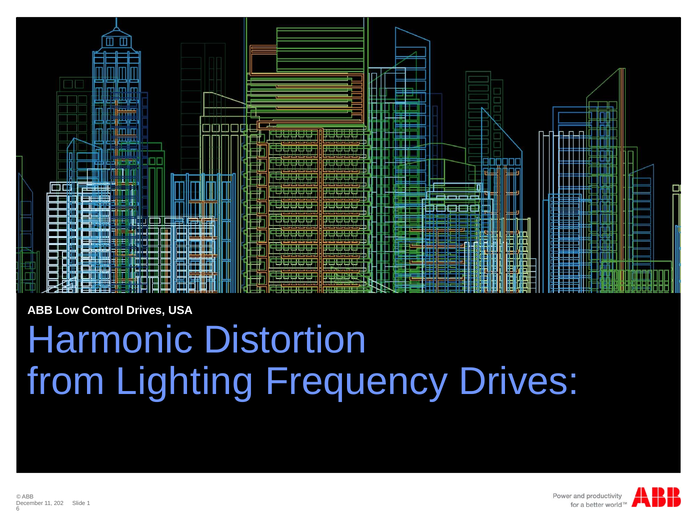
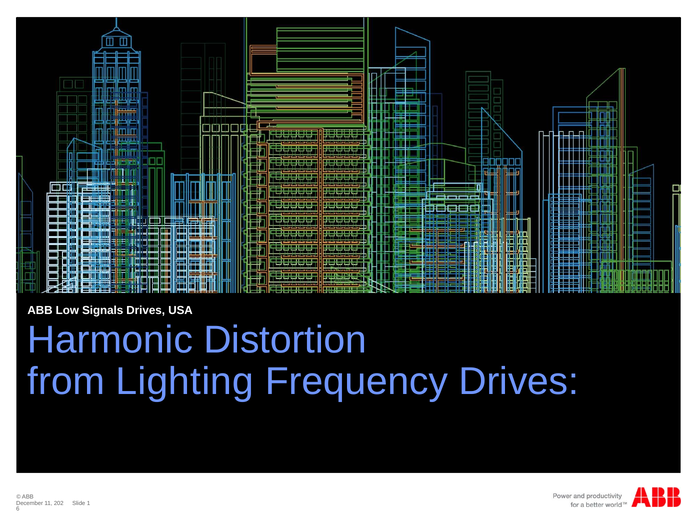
Control: Control -> Signals (103, 310)
